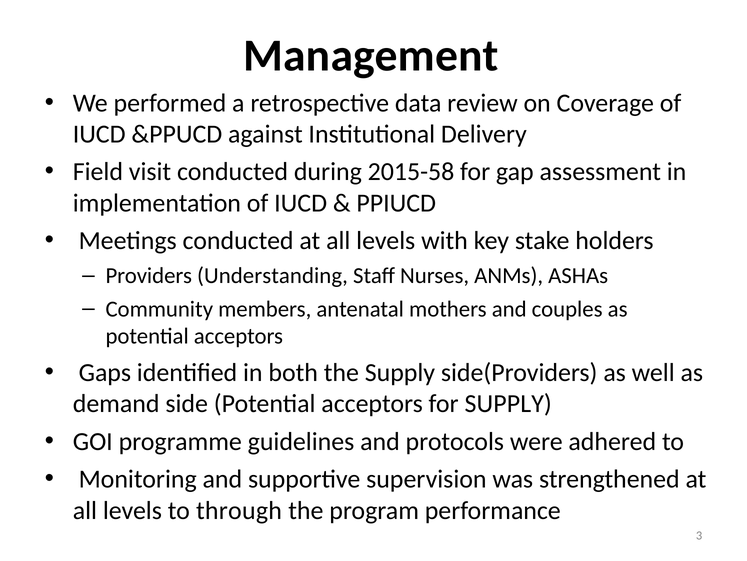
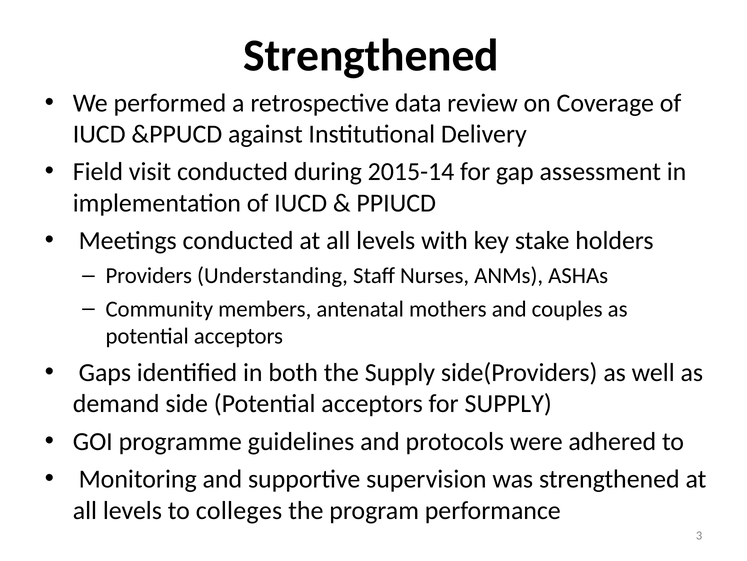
Management: Management -> Strengthened (371, 56)
2015-58: 2015-58 -> 2015-14 (411, 172)
through: through -> colleges (239, 510)
